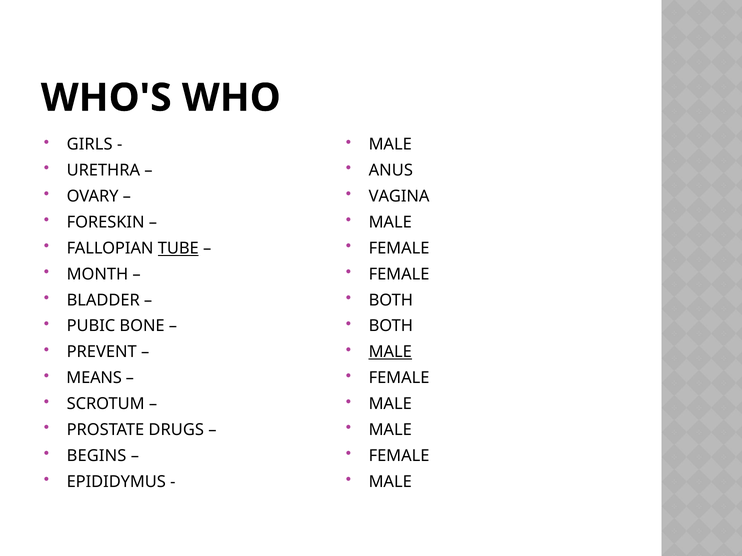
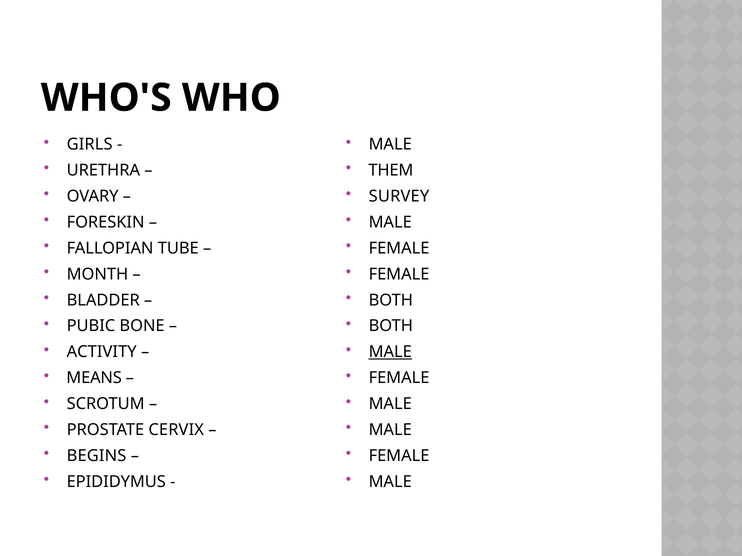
ANUS: ANUS -> THEM (391, 171)
VAGINA: VAGINA -> SURVEY (399, 196)
TUBE underline: present -> none (178, 248)
PREVENT: PREVENT -> ACTIVITY (102, 352)
DRUGS: DRUGS -> CERVIX (176, 430)
